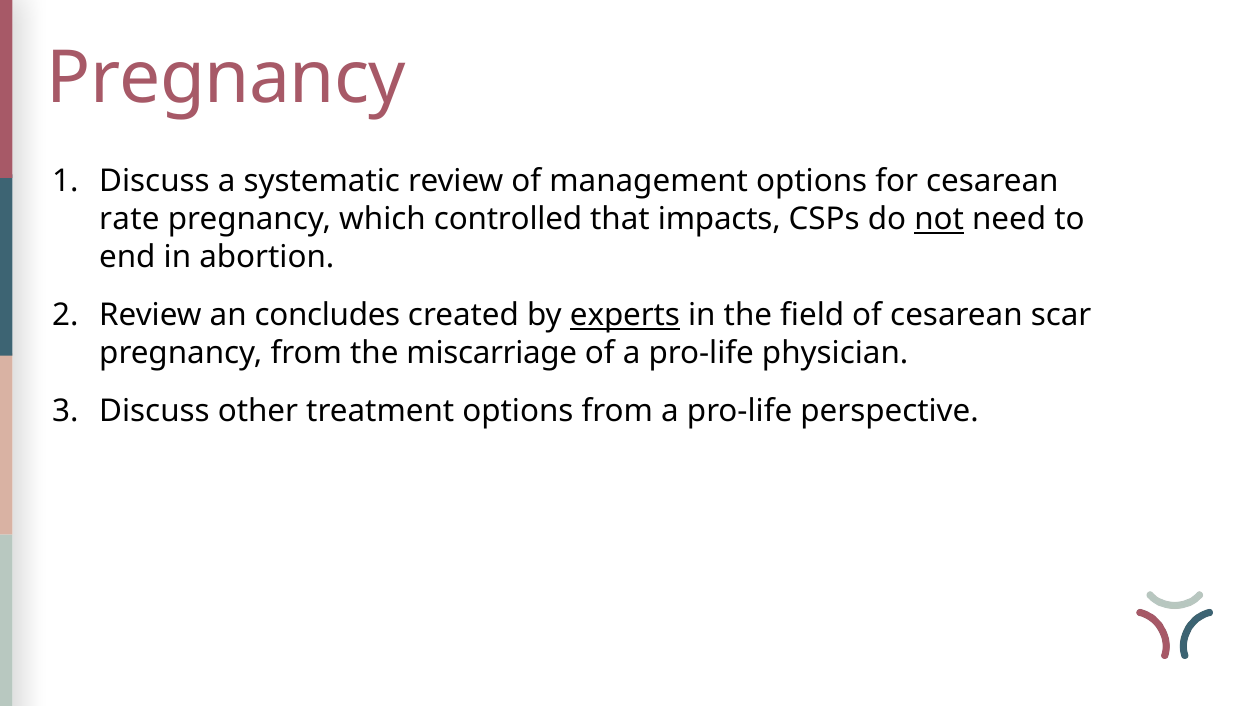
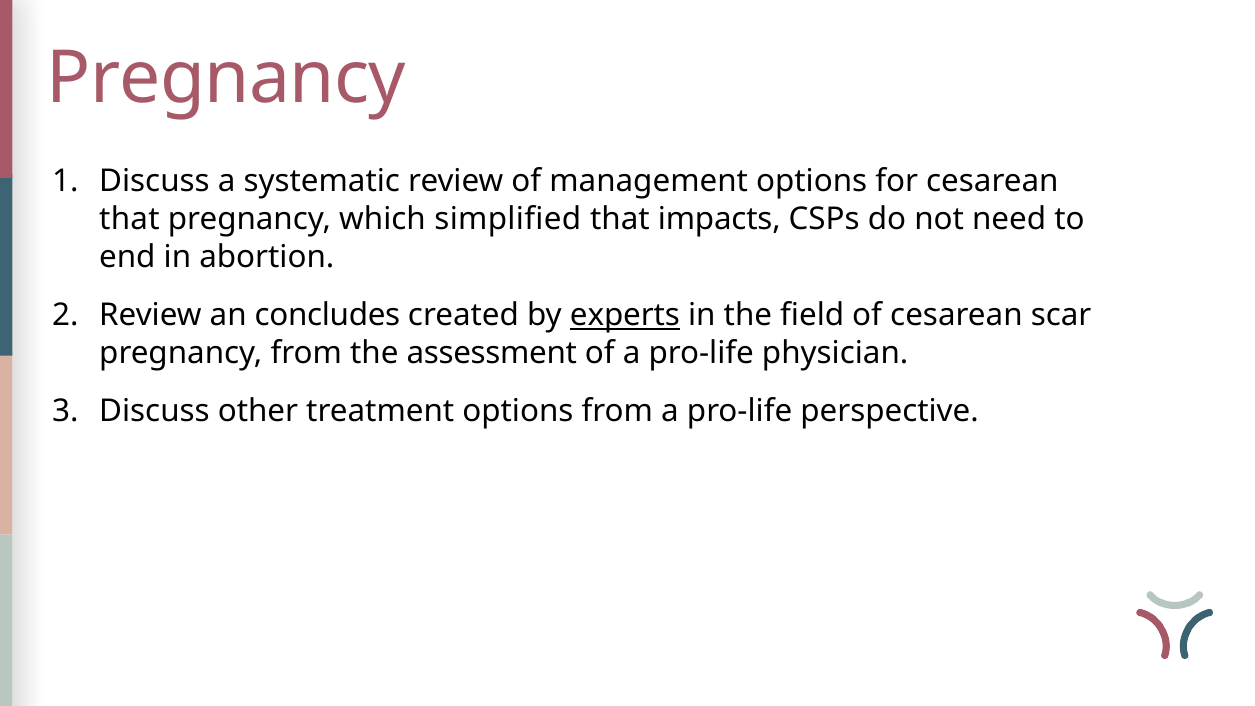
rate: rate -> that (129, 219)
controlled: controlled -> simplified (508, 219)
not underline: present -> none (939, 219)
miscarriage: miscarriage -> assessment (492, 353)
